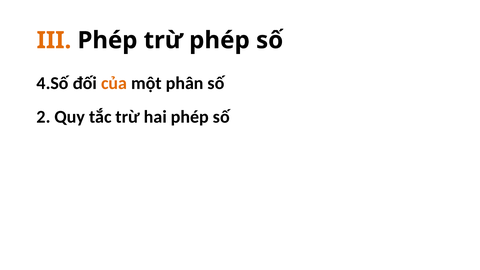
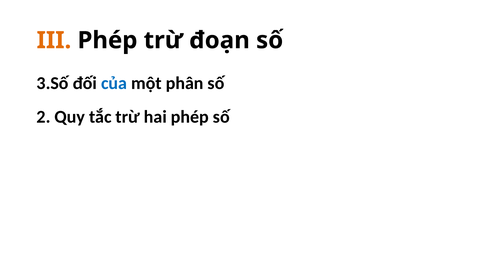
trừ phép: phép -> đoạn (220, 40)
4.Số: 4.Số -> 3.Số (53, 83)
của colour: orange -> blue (114, 83)
